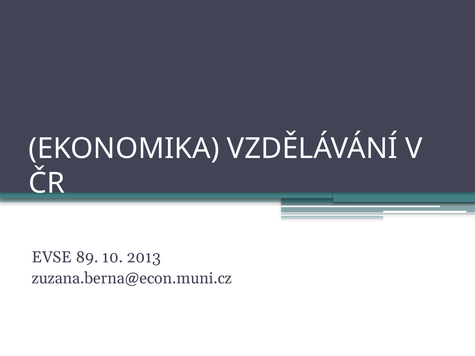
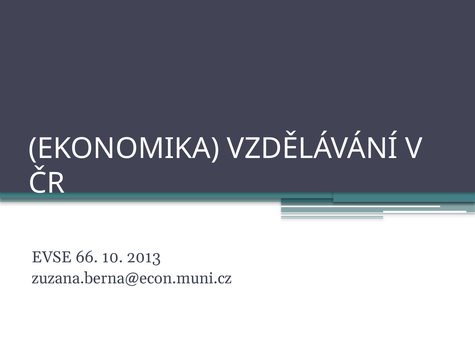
89: 89 -> 66 (87, 258)
